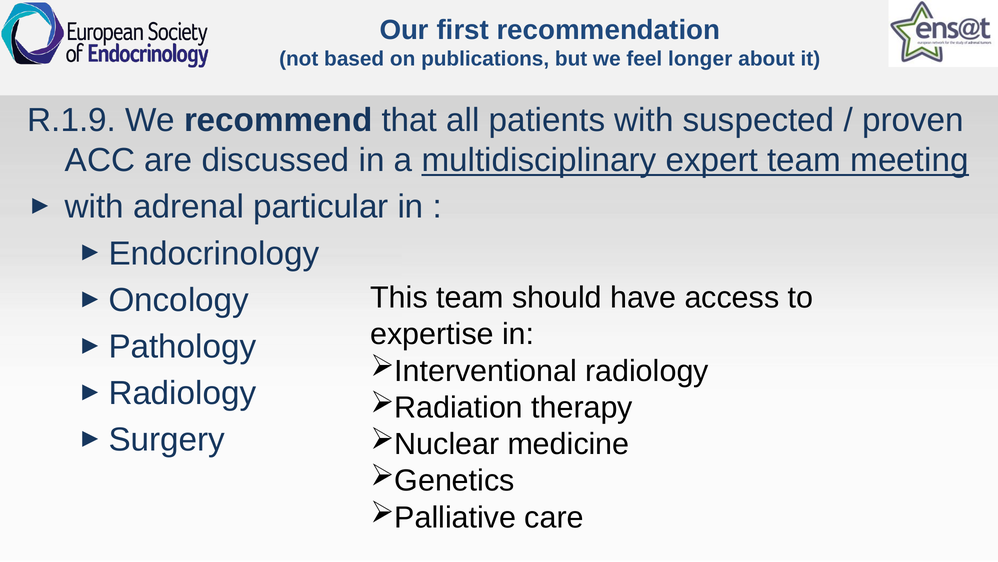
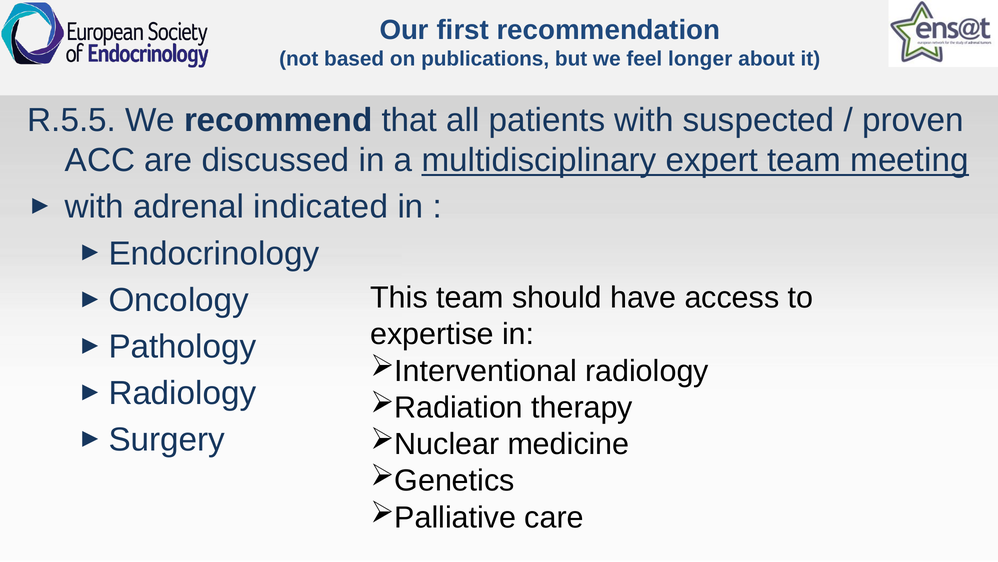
R.1.9: R.1.9 -> R.5.5 (72, 120)
particular: particular -> indicated (321, 207)
